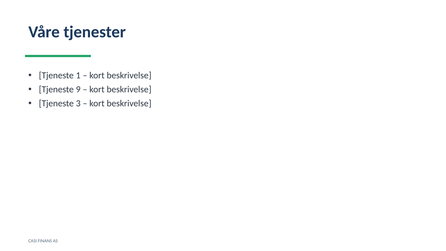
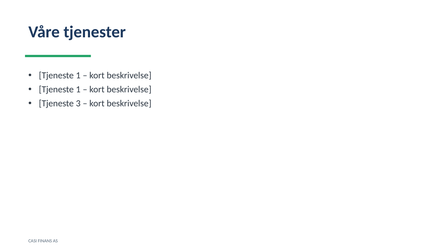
9: 9 -> 1 (78, 89)
